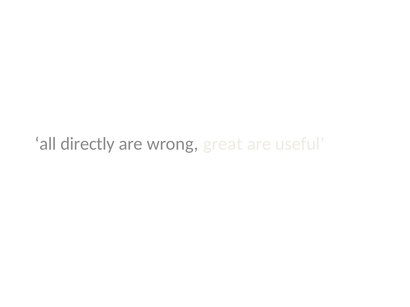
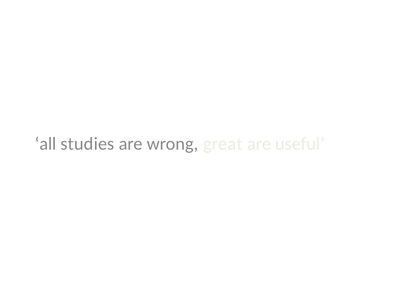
directly: directly -> studies (88, 144)
